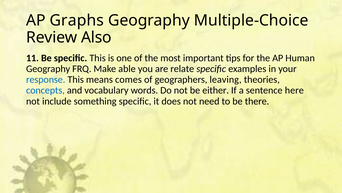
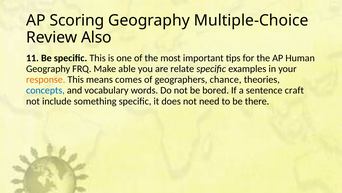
Graphs: Graphs -> Scoring (77, 20)
response colour: blue -> orange (46, 79)
leaving: leaving -> chance (226, 79)
either: either -> bored (216, 90)
here: here -> craft (294, 90)
